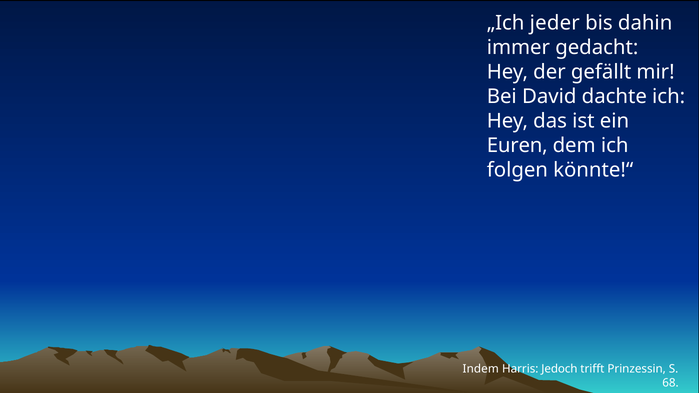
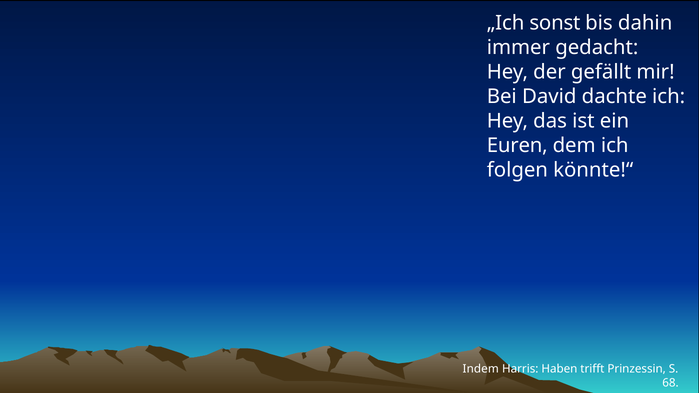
jeder: jeder -> sonst (555, 23)
Jedoch: Jedoch -> Haben (559, 369)
